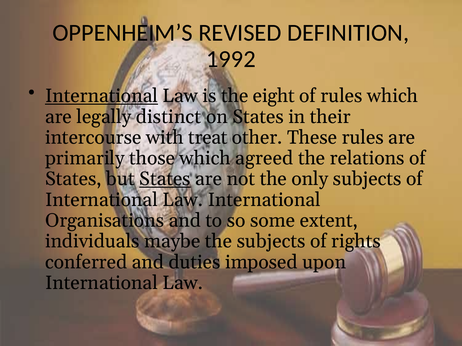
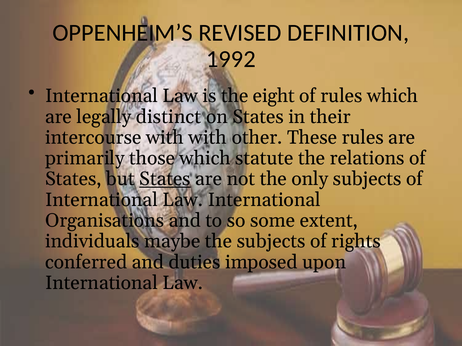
International underline: present -> none (101, 96)
with treat: treat -> with (208, 138)
agreed: agreed -> statute (264, 158)
